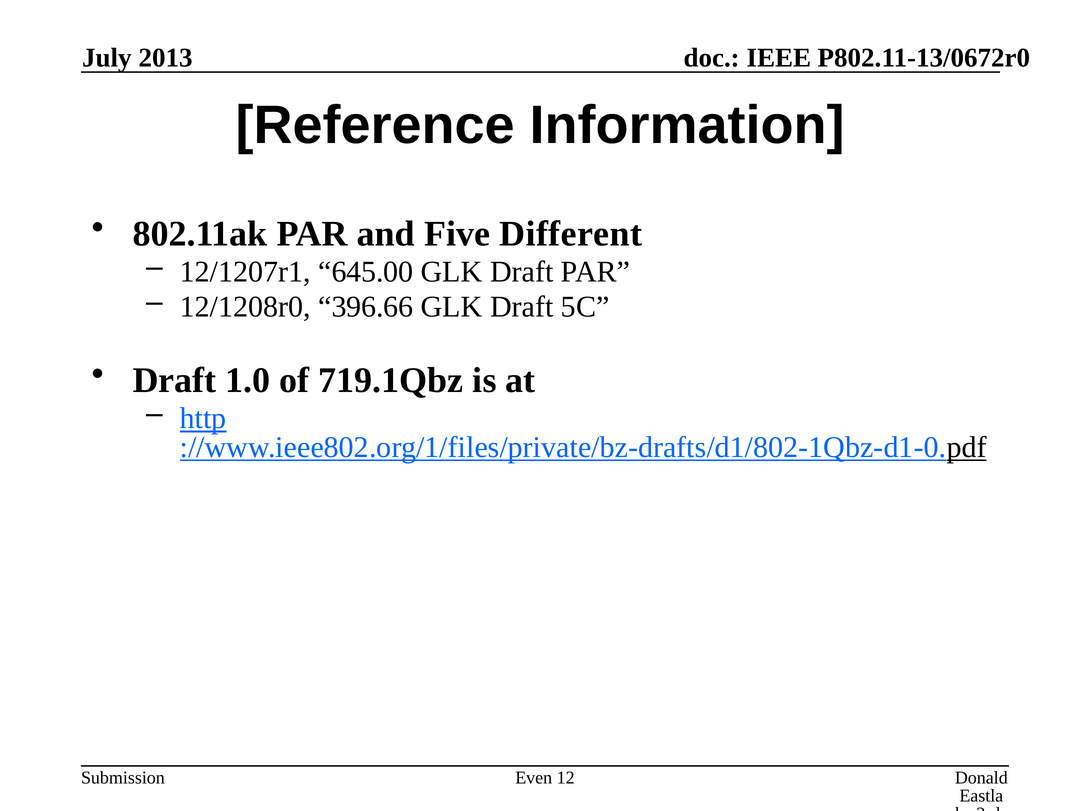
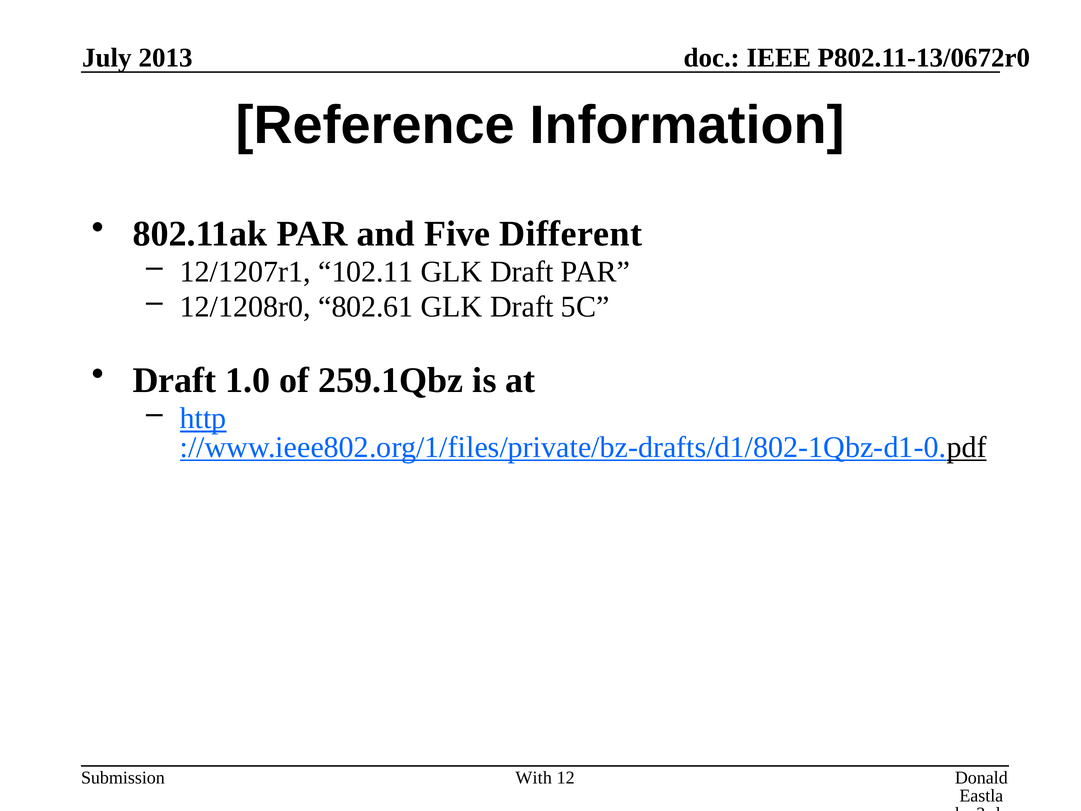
645.00: 645.00 -> 102.11 (366, 272)
396.66: 396.66 -> 802.61 (366, 307)
719.1Qbz: 719.1Qbz -> 259.1Qbz (391, 380)
Even: Even -> With (534, 778)
